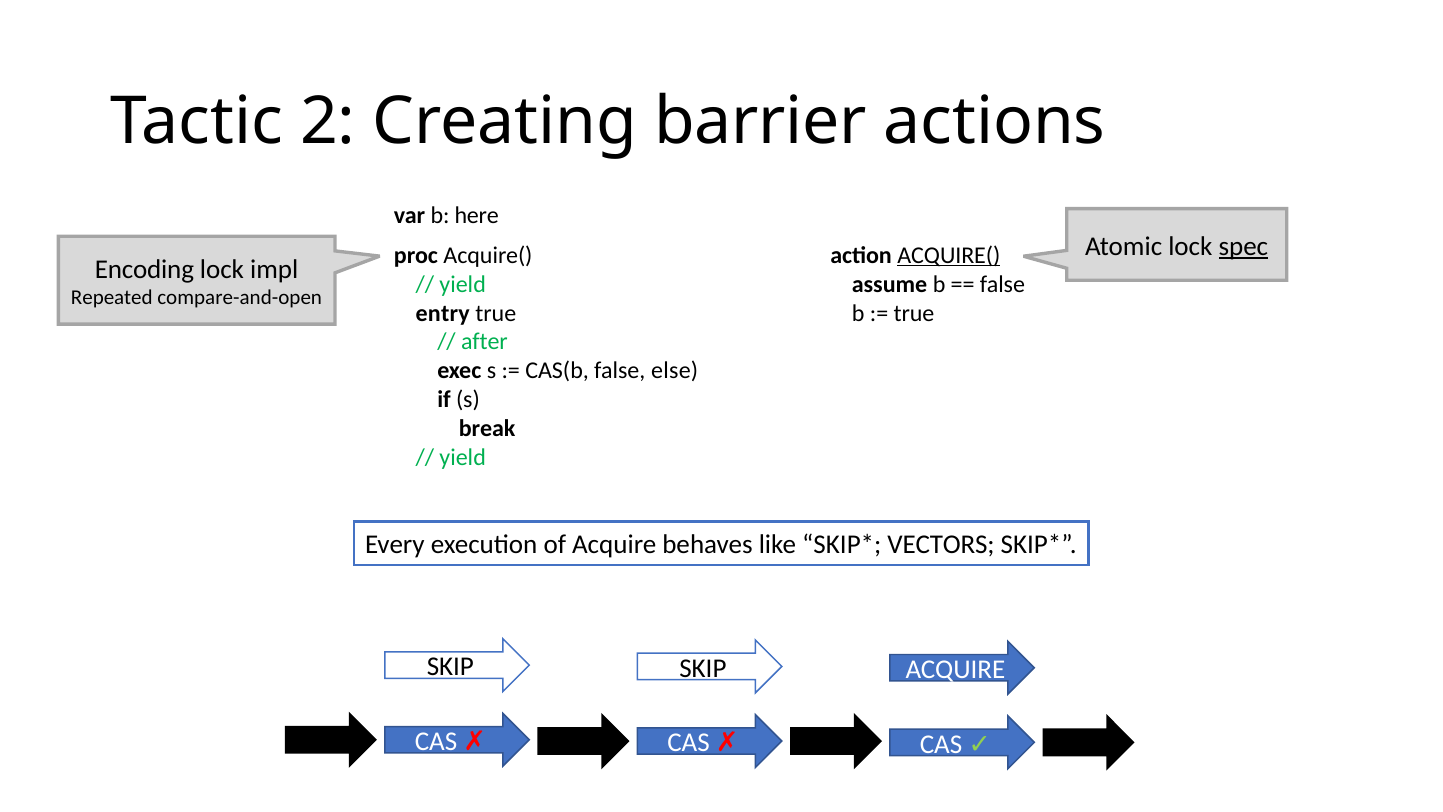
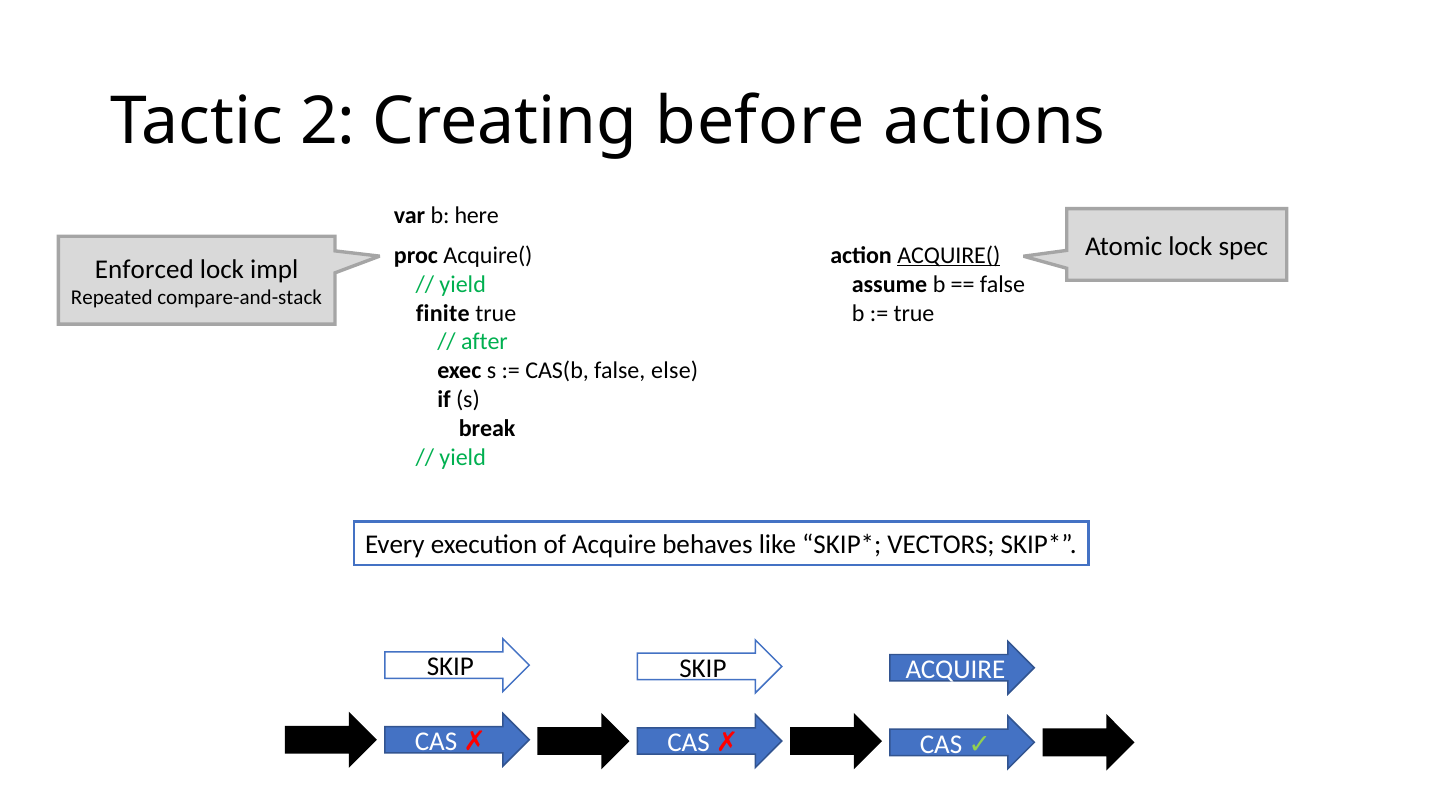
barrier: barrier -> before (760, 121)
spec underline: present -> none (1243, 246)
Encoding: Encoding -> Enforced (144, 269)
compare-and-open: compare-and-open -> compare-and-stack (240, 298)
entry: entry -> finite (443, 313)
